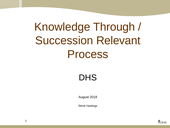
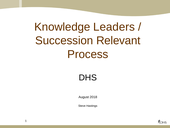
Through: Through -> Leaders (114, 27)
